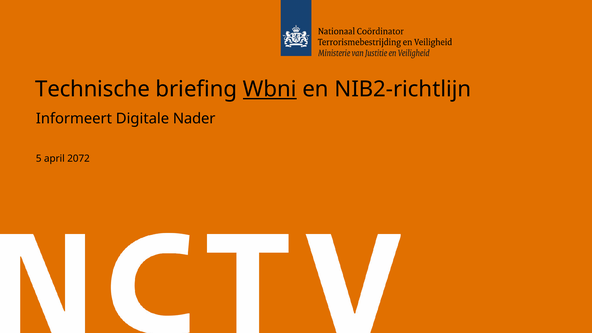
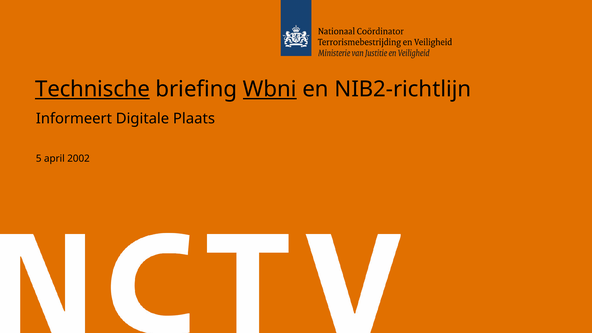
Technische underline: none -> present (93, 89)
Nader: Nader -> Plaats (194, 118)
2072: 2072 -> 2002 (79, 159)
